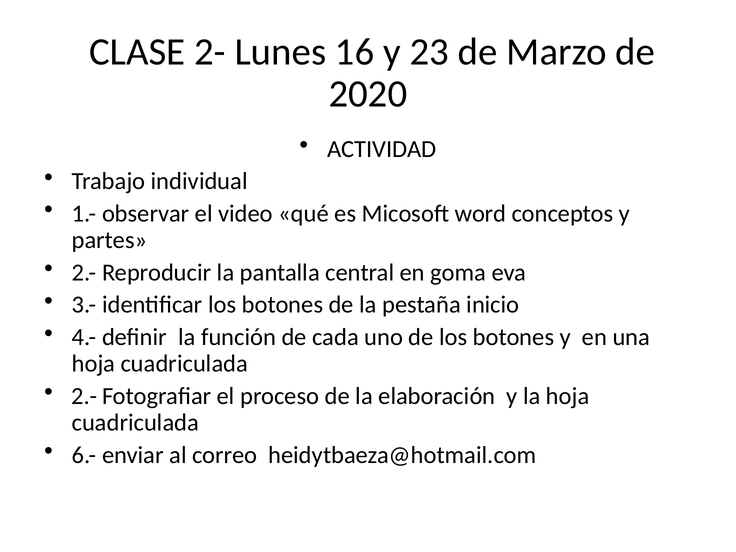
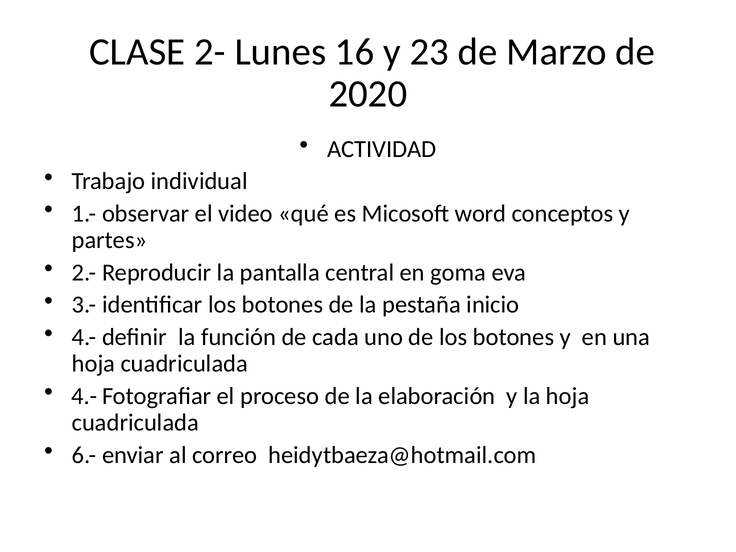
2.-: 2.- -> 4.- (84, 396)
